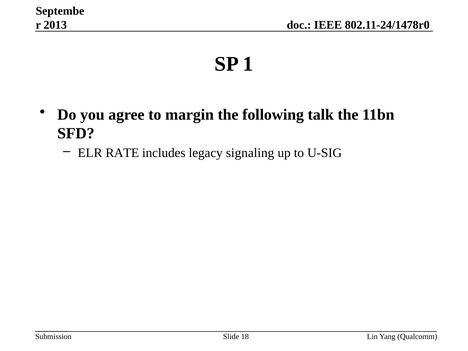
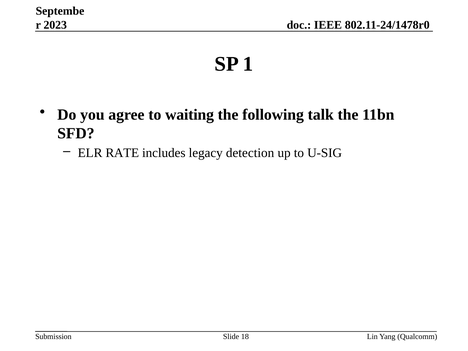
2013: 2013 -> 2023 (55, 25)
margin: margin -> waiting (190, 115)
signaling: signaling -> detection (250, 153)
